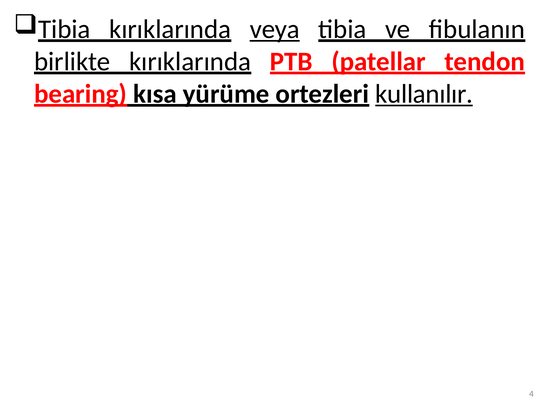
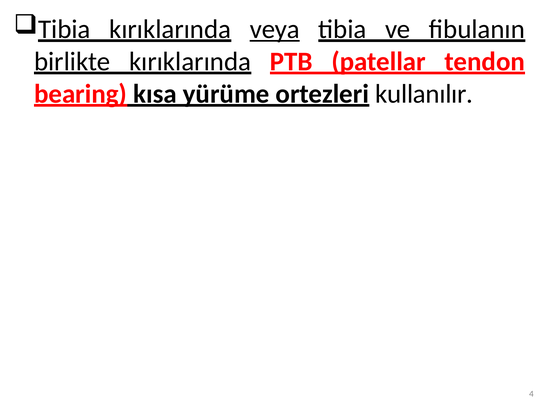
kullanılır underline: present -> none (424, 94)
